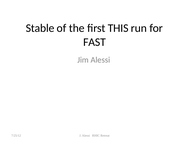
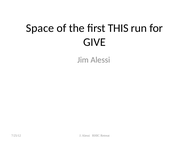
Stable: Stable -> Space (40, 28)
FAST: FAST -> GIVE (94, 42)
